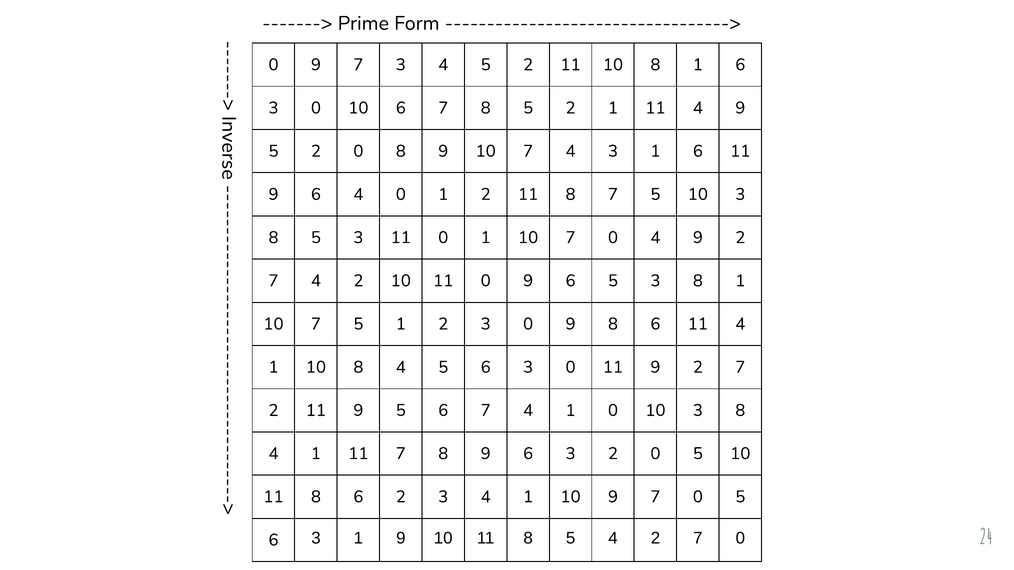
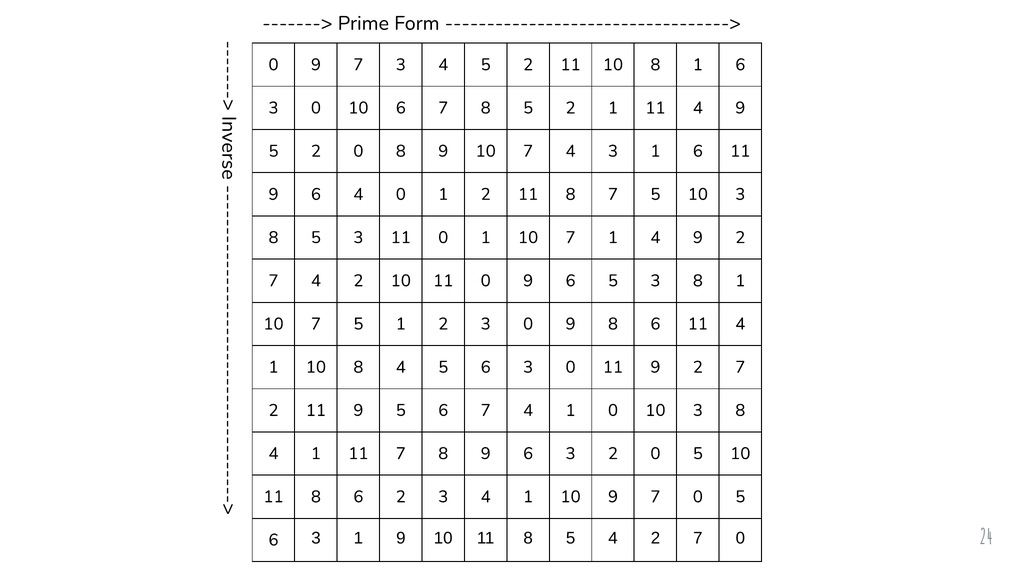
10 7 0: 0 -> 1 (613, 238)
